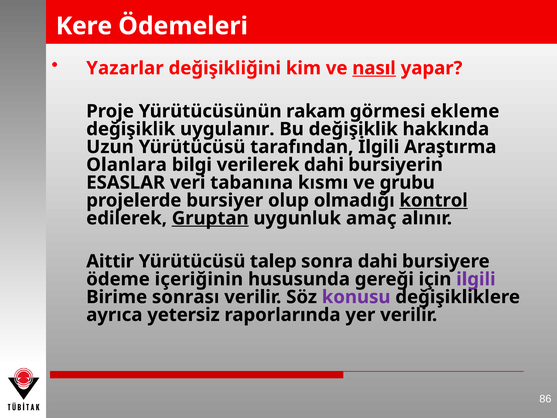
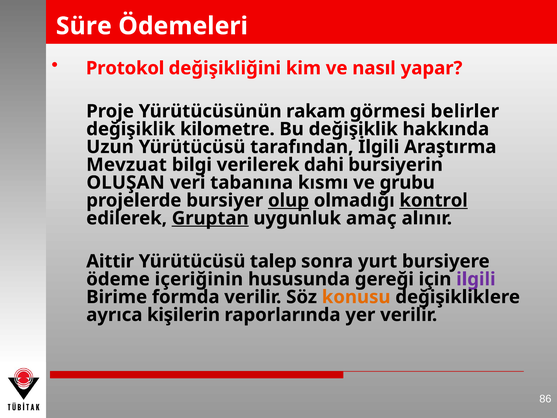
Kere: Kere -> Süre (84, 26)
Yazarlar: Yazarlar -> Protokol (125, 68)
nasıl underline: present -> none (374, 68)
ekleme: ekleme -> belirler (465, 111)
uygulanır: uygulanır -> kilometre (227, 129)
Olanlara: Olanlara -> Mevzuat (127, 165)
ESASLAR: ESASLAR -> OLUŞAN (126, 182)
olup underline: none -> present (288, 200)
sonra dahi: dahi -> yurt (378, 261)
sonrası: sonrası -> formda (186, 297)
konusu colour: purple -> orange (356, 297)
yetersiz: yetersiz -> kişilerin (184, 315)
